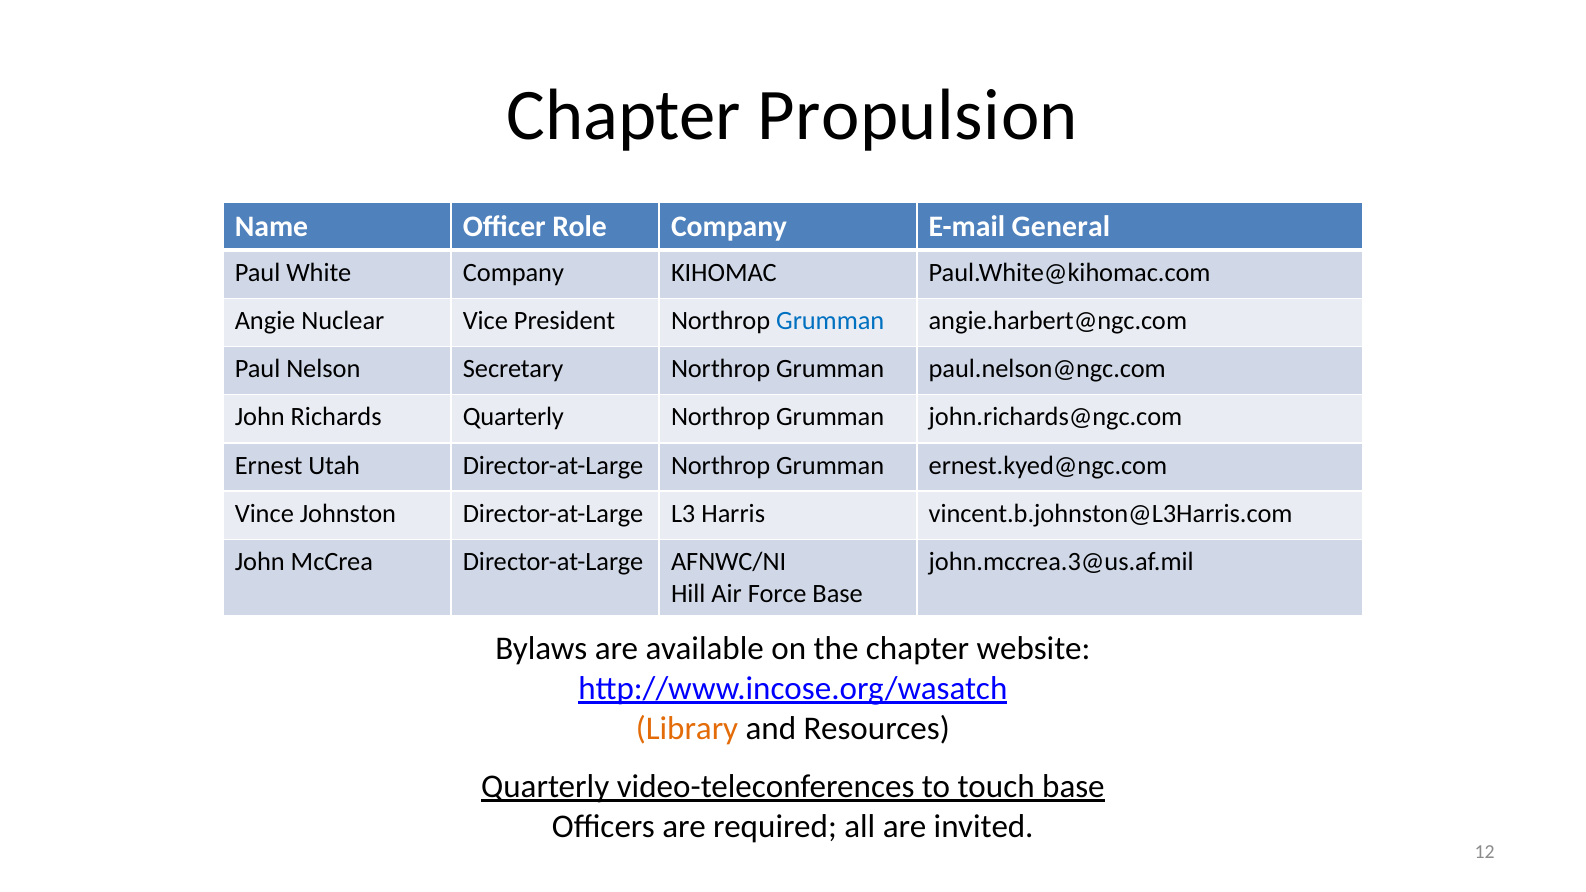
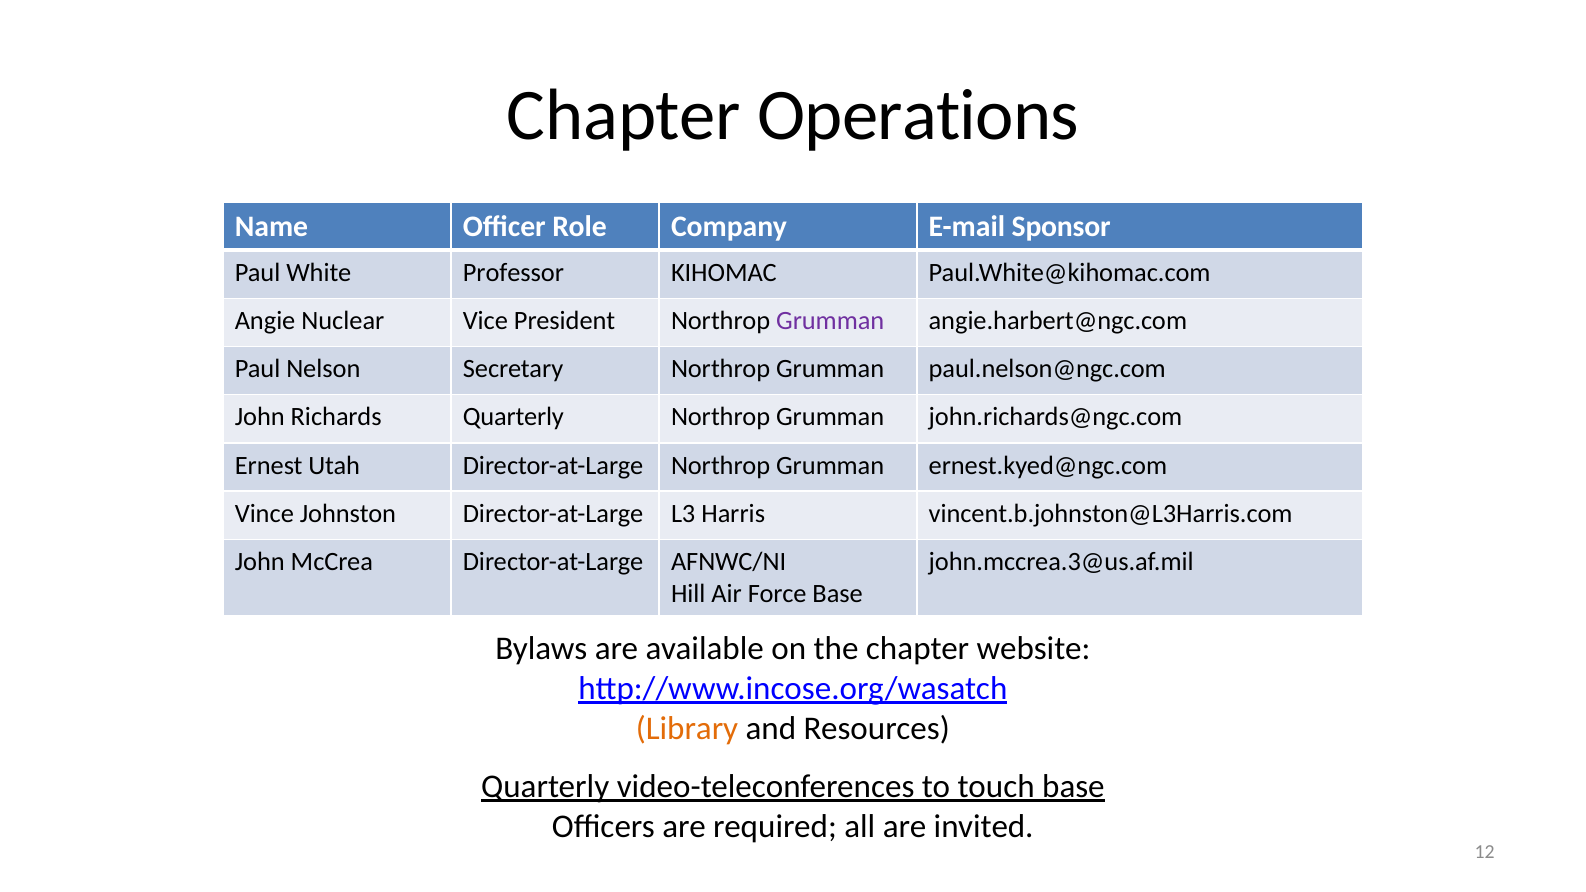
Propulsion: Propulsion -> Operations (918, 115)
General: General -> Sponsor (1061, 226)
White Company: Company -> Professor (513, 272)
Grumman colour: blue -> purple (830, 321)
